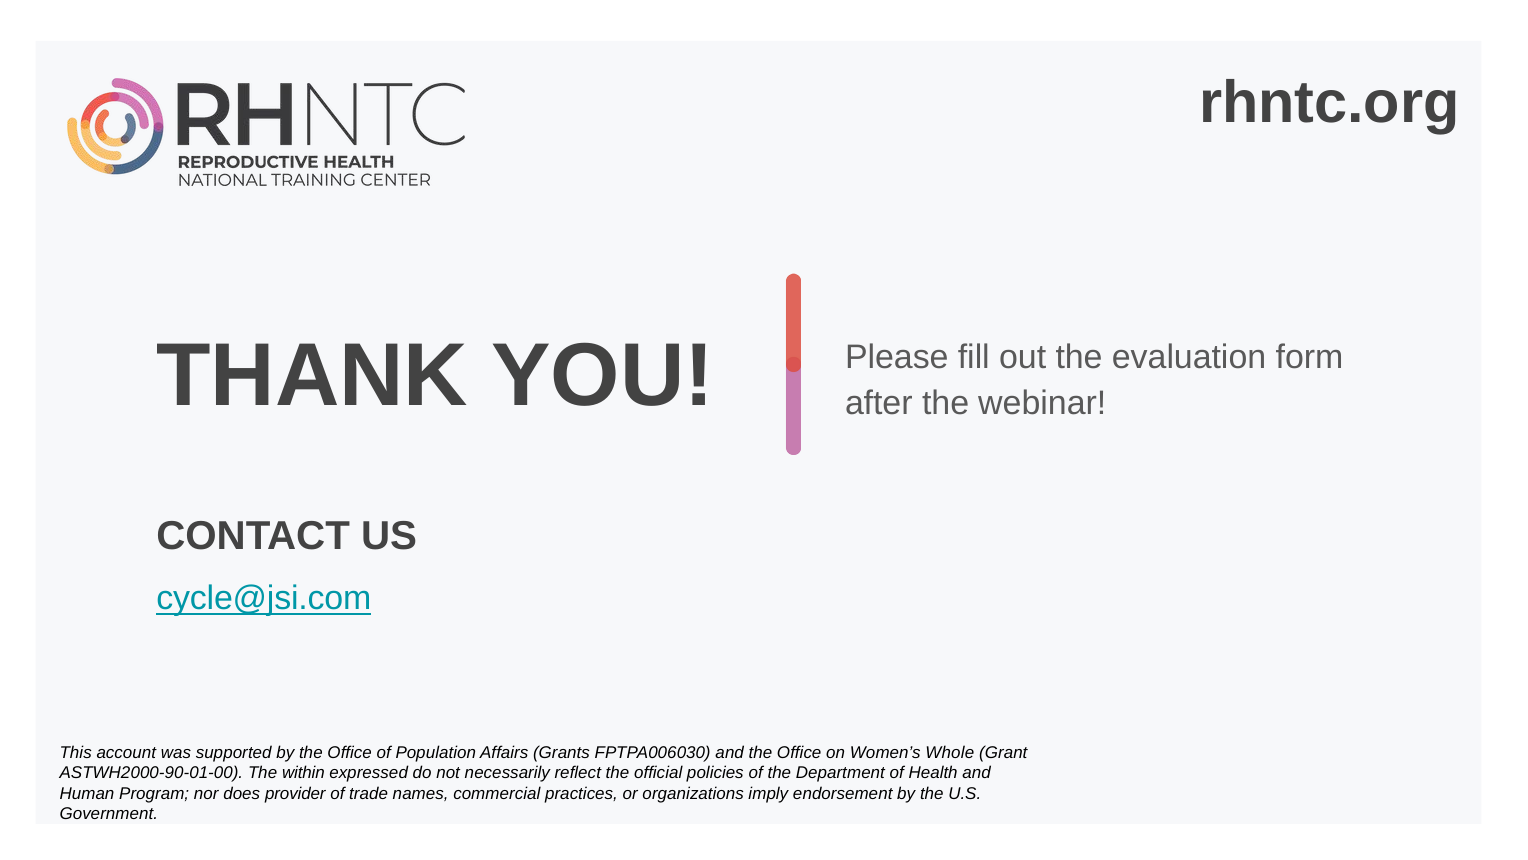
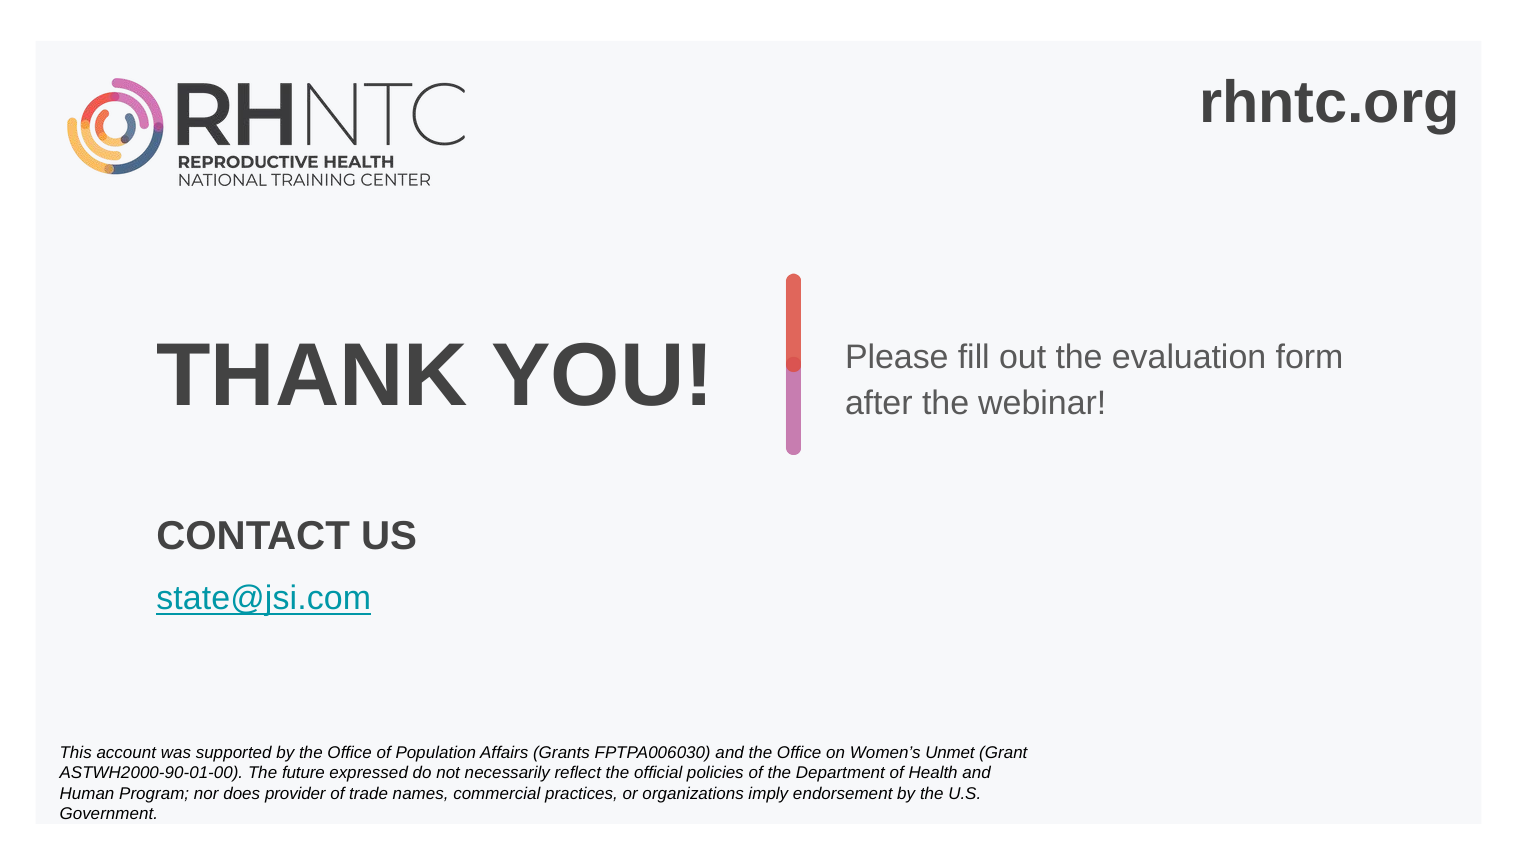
cycle@jsi.com: cycle@jsi.com -> state@jsi.com (264, 598)
Whole: Whole -> Unmet (950, 752)
within: within -> future (303, 773)
